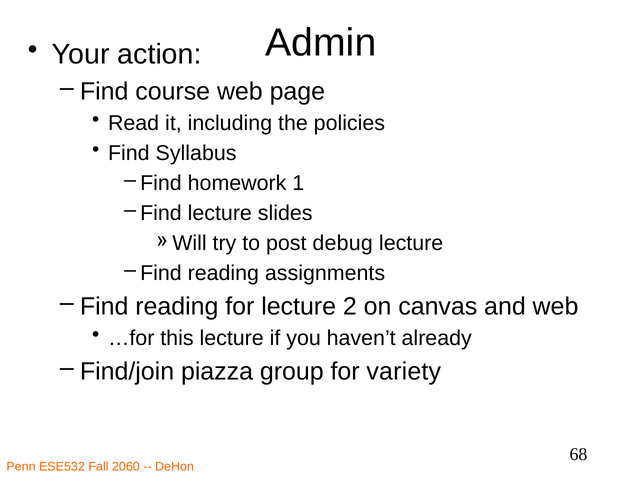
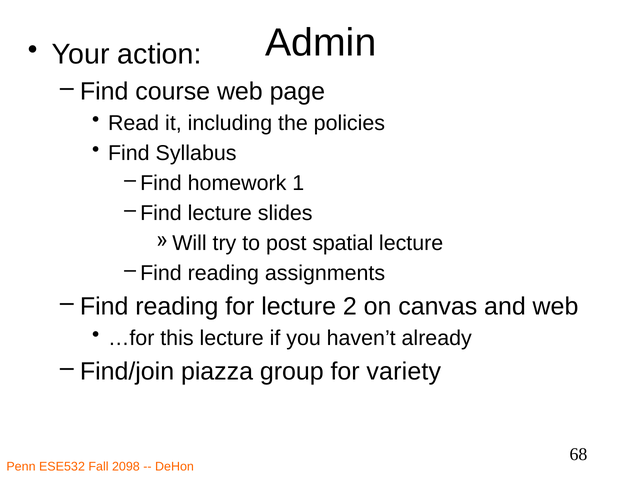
debug: debug -> spatial (343, 243)
2060: 2060 -> 2098 (126, 466)
